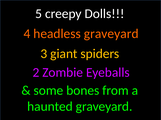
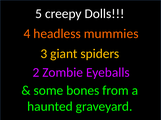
headless graveyard: graveyard -> mummies (111, 34)
